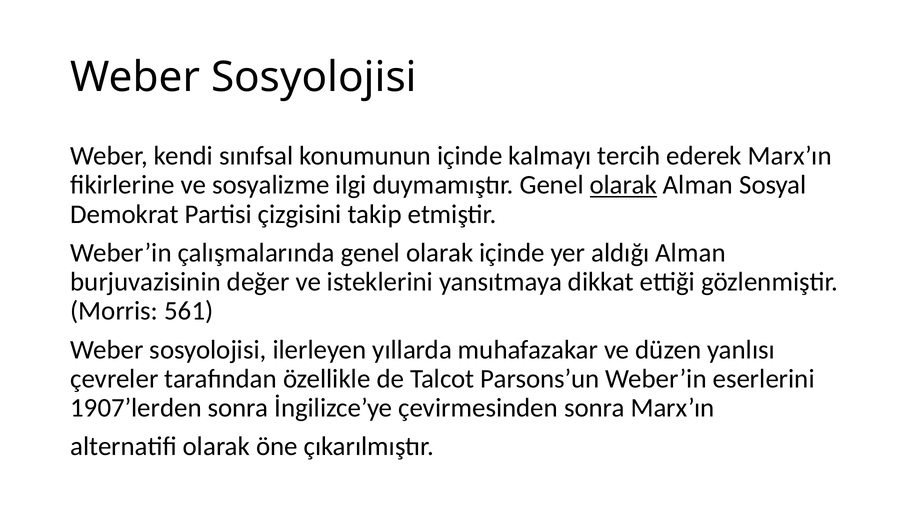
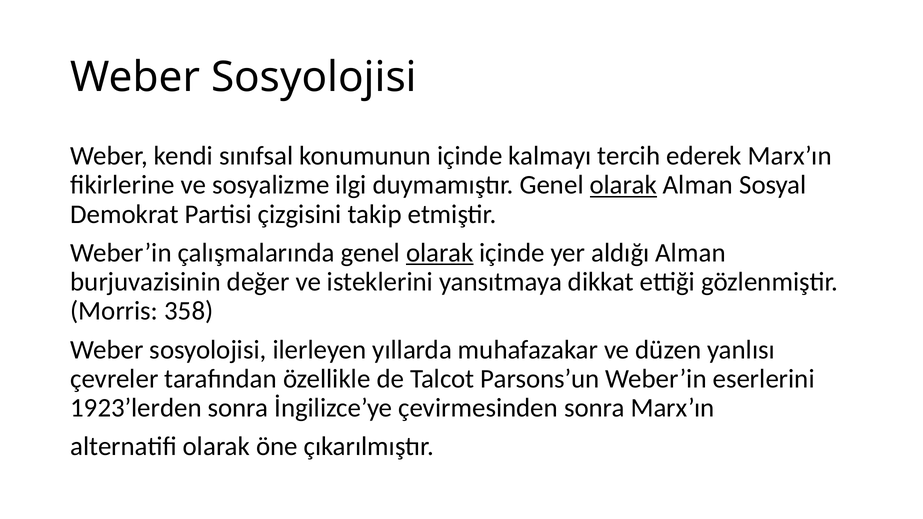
olarak underline: none -> present (440, 253)
561: 561 -> 358 (189, 311)
1907’lerden: 1907’lerden -> 1923’lerden (136, 408)
